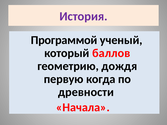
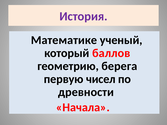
Программой: Программой -> Математике (64, 40)
дождя: дождя -> берега (119, 66)
когда: когда -> чисел (101, 79)
